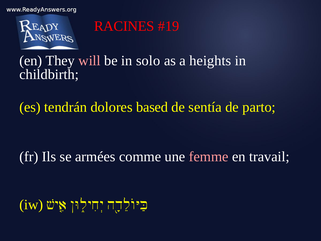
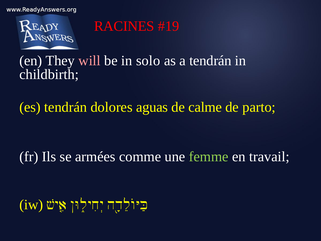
a heights: heights -> tendrán (210, 61)
based: based -> aguas (152, 107)
sentía: sentía -> calme (205, 107)
femme colour: pink -> light green (209, 157)
